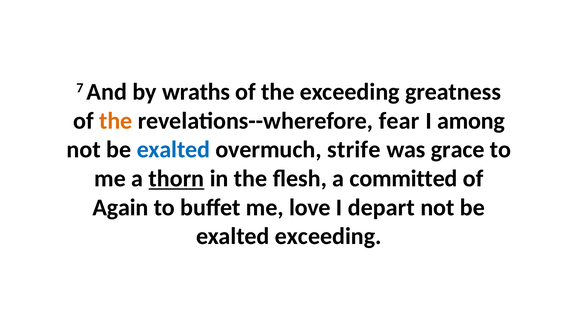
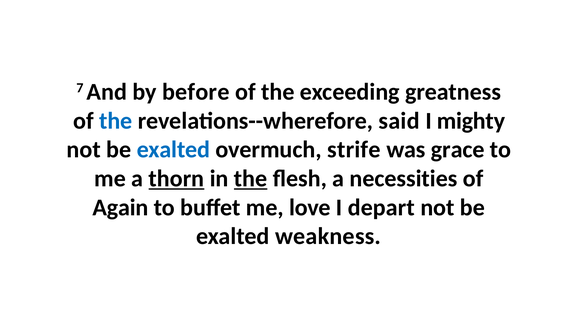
wraths: wraths -> before (196, 92)
the colour: orange -> blue (116, 121)
fear: fear -> said (399, 121)
among: among -> mighty (471, 121)
the underline: none -> present (251, 179)
committed: committed -> necessities (403, 179)
exalted exceeding: exceeding -> weakness (328, 236)
